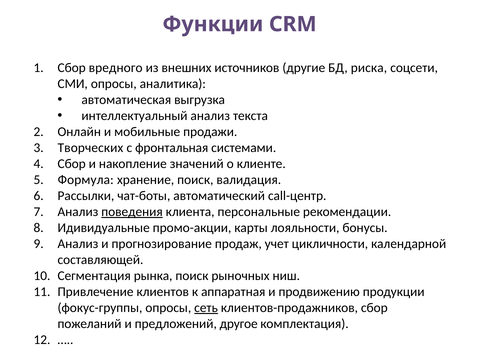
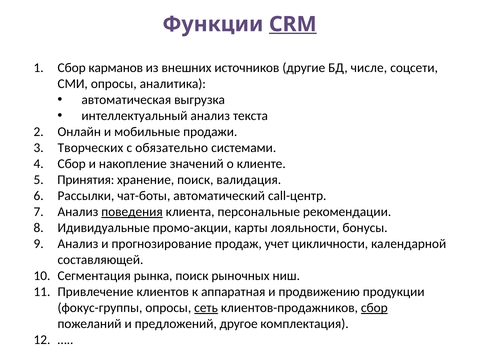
CRM underline: none -> present (293, 24)
вредного: вредного -> карманов (116, 68)
риска: риска -> числе (369, 68)
фронтальная: фронтальная -> обязательно (172, 147)
Формула: Формула -> Принятия (86, 179)
сбор underline: none -> present (374, 307)
